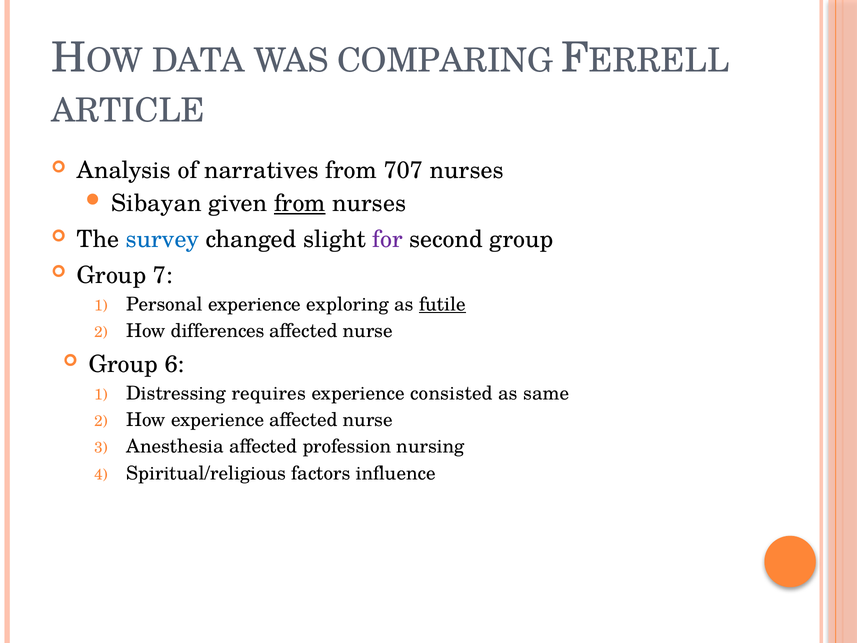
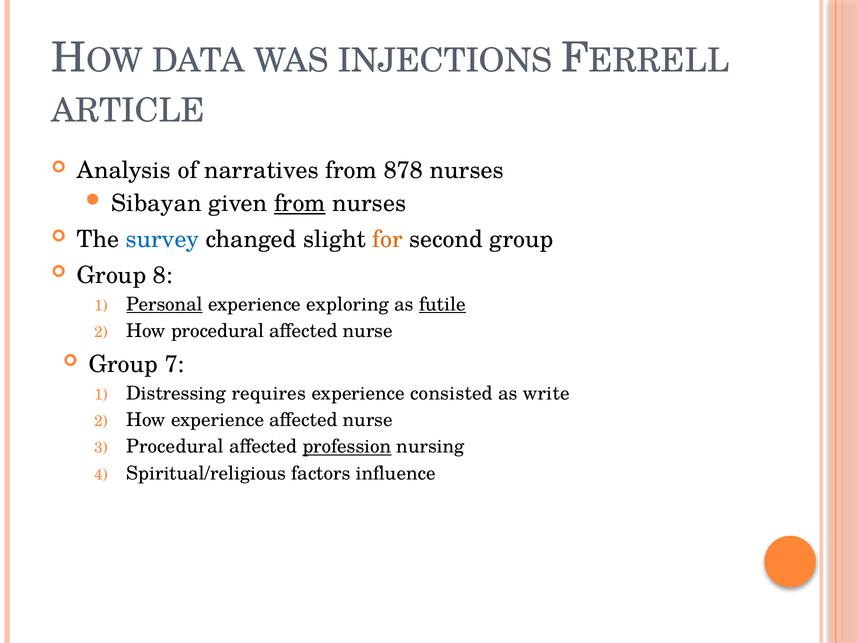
COMPARING: COMPARING -> INJECTIONS (445, 61)
707: 707 -> 878 (403, 170)
for colour: purple -> orange (388, 239)
7: 7 -> 8 (163, 275)
Personal underline: none -> present (165, 304)
How differences: differences -> procedural (218, 331)
6: 6 -> 7 (175, 364)
same: same -> write (546, 393)
Anesthesia: Anesthesia -> Procedural (175, 446)
profession underline: none -> present (347, 446)
